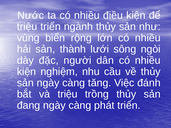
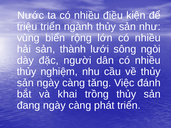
kiện: kiện -> thủy (27, 72)
và triệu: triệu -> khai (67, 94)
